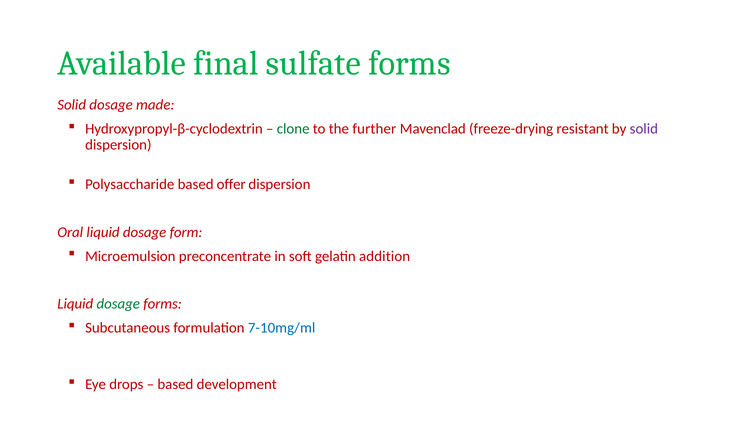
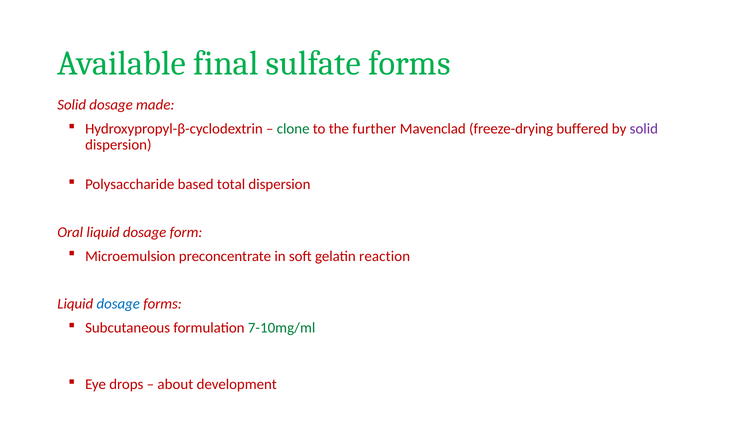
resistant: resistant -> buffered (583, 129)
offer: offer -> total (231, 184)
addition: addition -> reaction (385, 256)
dosage colour: green -> blue (118, 304)
7-10mg/ml colour: blue -> green (282, 328)
based: based -> about (175, 384)
